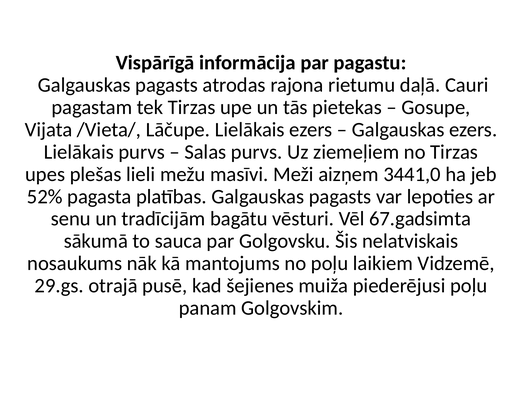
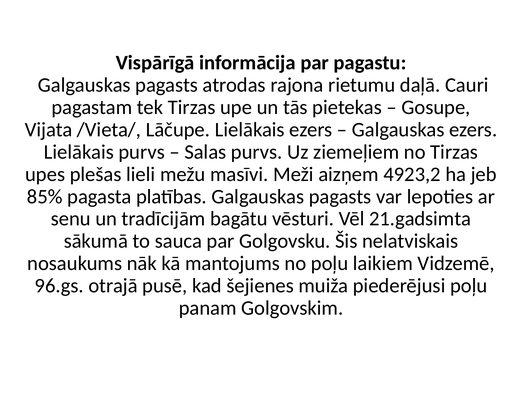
3441,0: 3441,0 -> 4923,2 (412, 174)
52%: 52% -> 85% (45, 197)
67.gadsimta: 67.gadsimta -> 21.gadsimta (420, 219)
29.gs: 29.gs -> 96.gs (59, 286)
